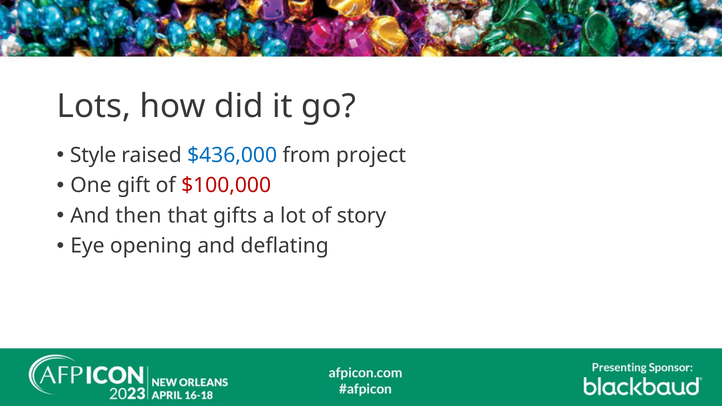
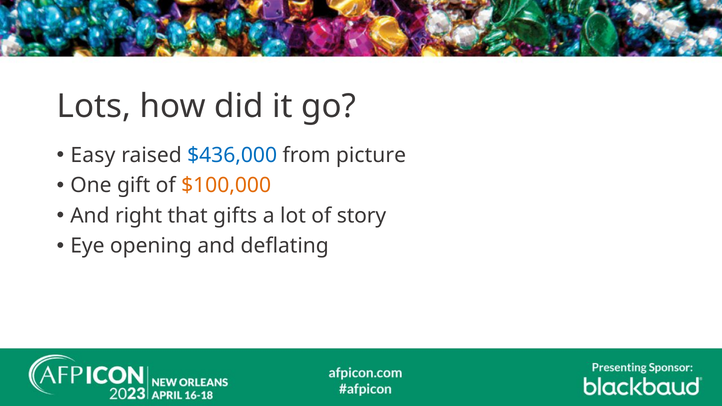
Style: Style -> Easy (93, 155)
project: project -> picture (371, 155)
$100,000 colour: red -> orange (226, 186)
then: then -> right (139, 216)
